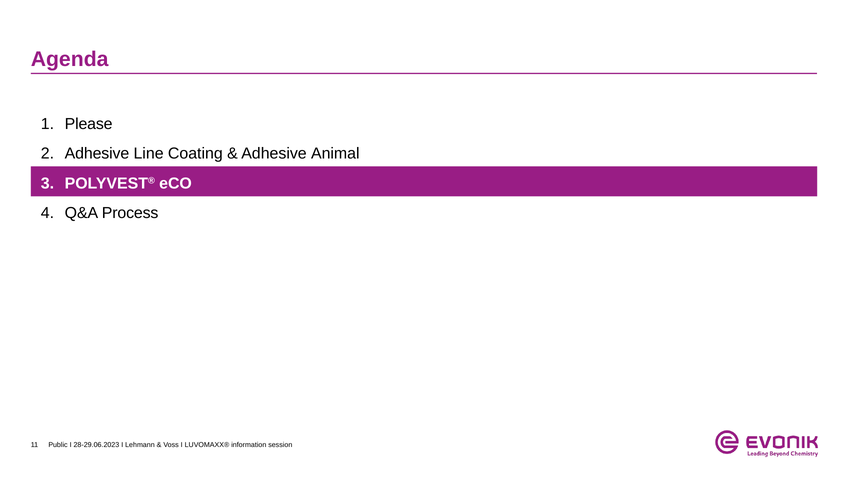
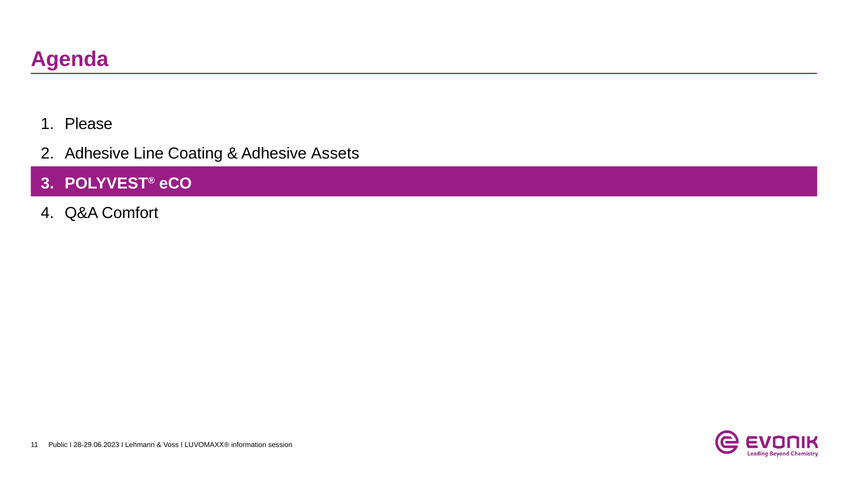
Animal: Animal -> Assets (335, 154)
Process: Process -> Comfort (130, 213)
